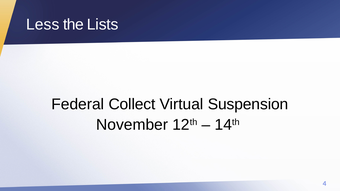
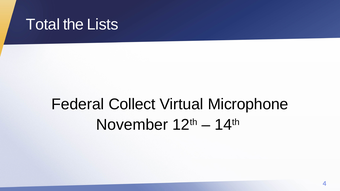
Less: Less -> Total (43, 25)
Suspension: Suspension -> Microphone (248, 104)
